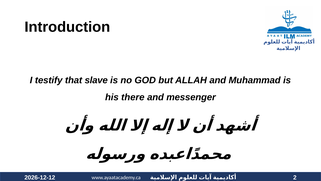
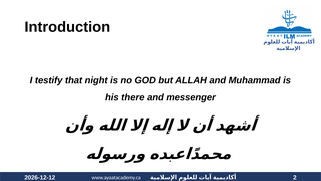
slave: slave -> night (96, 80)
